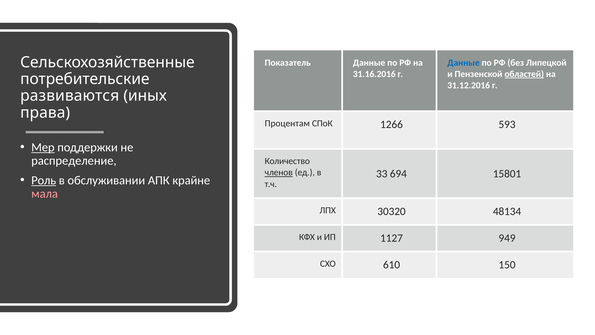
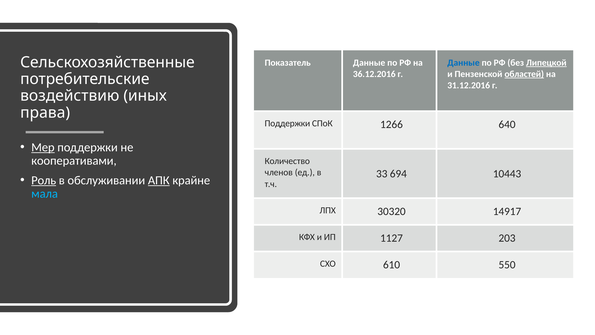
Липецкой underline: none -> present (546, 63)
31.16.2016: 31.16.2016 -> 36.12.2016 (374, 74)
развиваются: развиваются -> воздействию (70, 96)
Процентам: Процентам -> Поддержки (287, 123)
593: 593 -> 640 (507, 124)
распределение: распределение -> кооперативами (74, 161)
членов underline: present -> none (279, 172)
15801: 15801 -> 10443 (507, 174)
АПК underline: none -> present (159, 180)
мала colour: pink -> light blue (45, 194)
48134: 48134 -> 14917 (507, 211)
949: 949 -> 203 (507, 238)
150: 150 -> 550 (507, 265)
